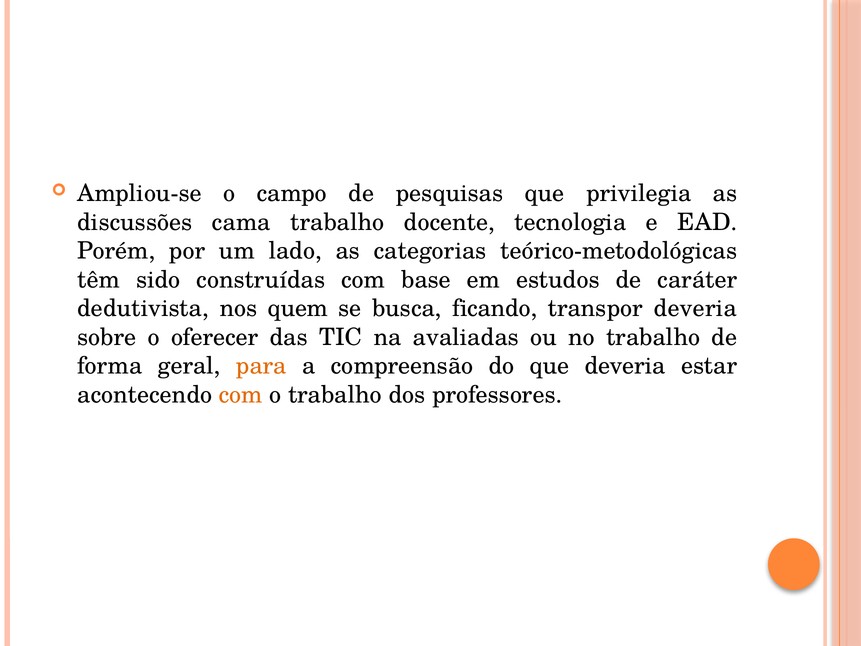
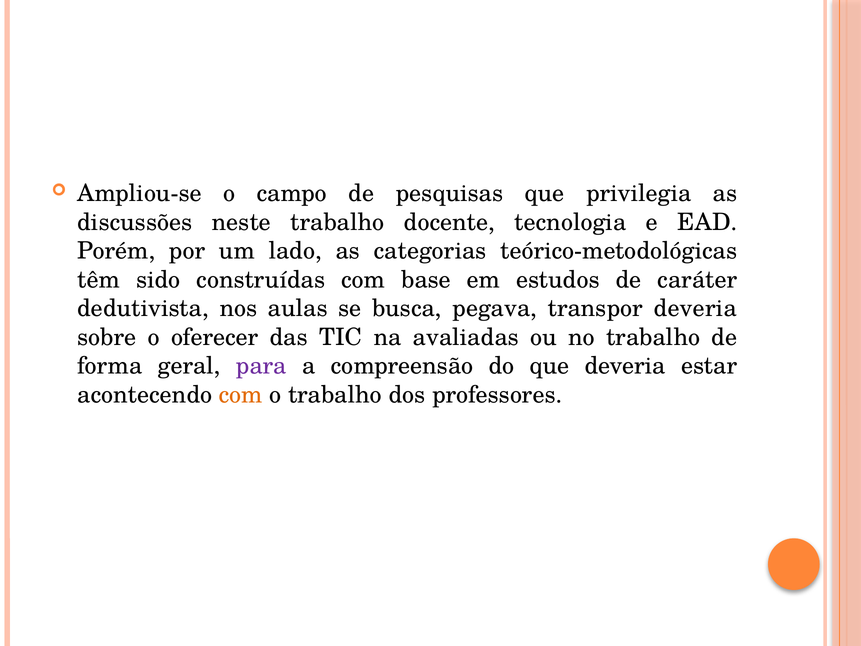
cama: cama -> neste (241, 222)
quem: quem -> aulas (298, 308)
ficando: ficando -> pegava (495, 308)
para colour: orange -> purple (261, 366)
